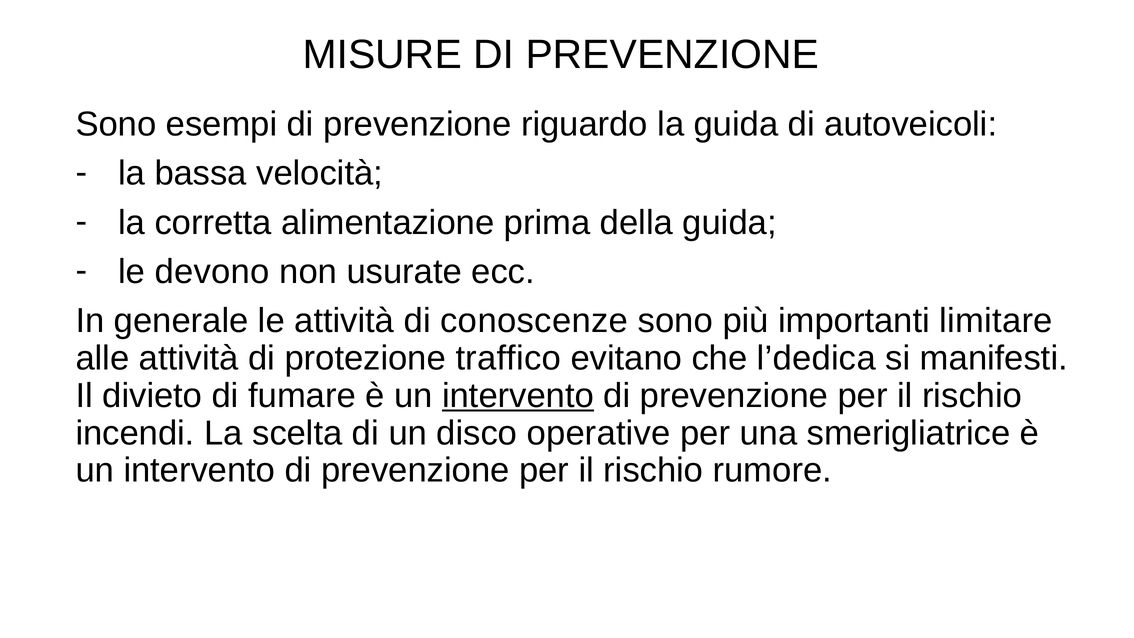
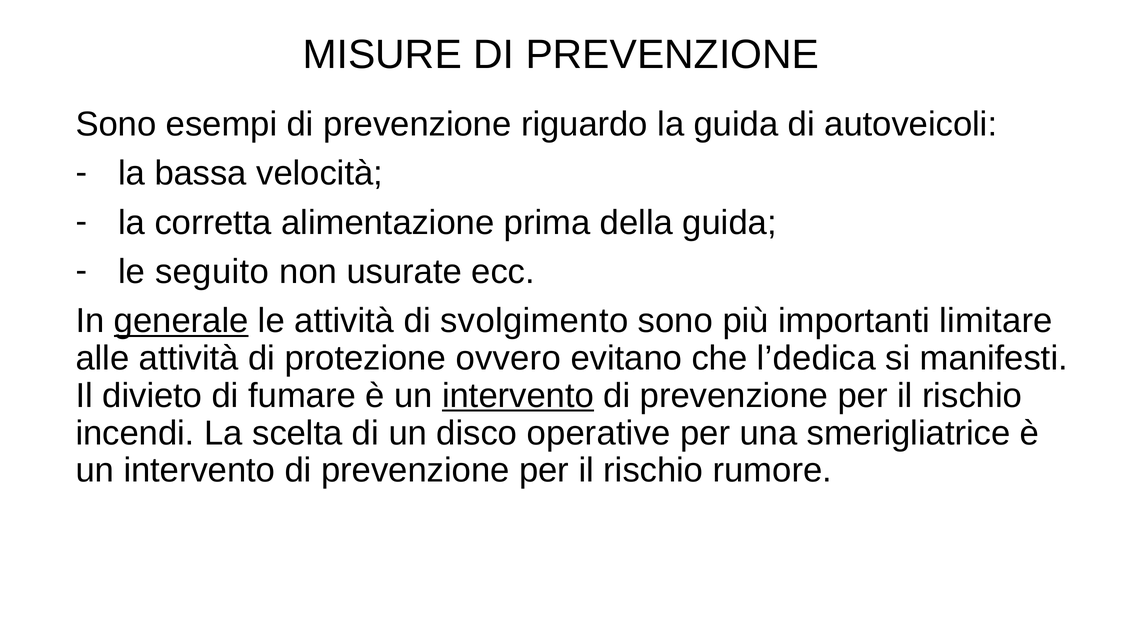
devono: devono -> seguito (212, 272)
generale underline: none -> present (181, 321)
conoscenze: conoscenze -> svolgimento (534, 321)
traffico: traffico -> ovvero (508, 358)
